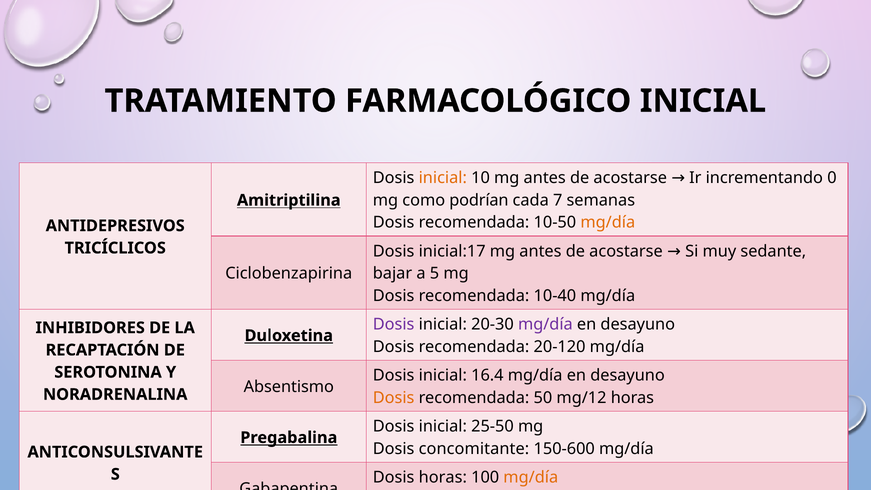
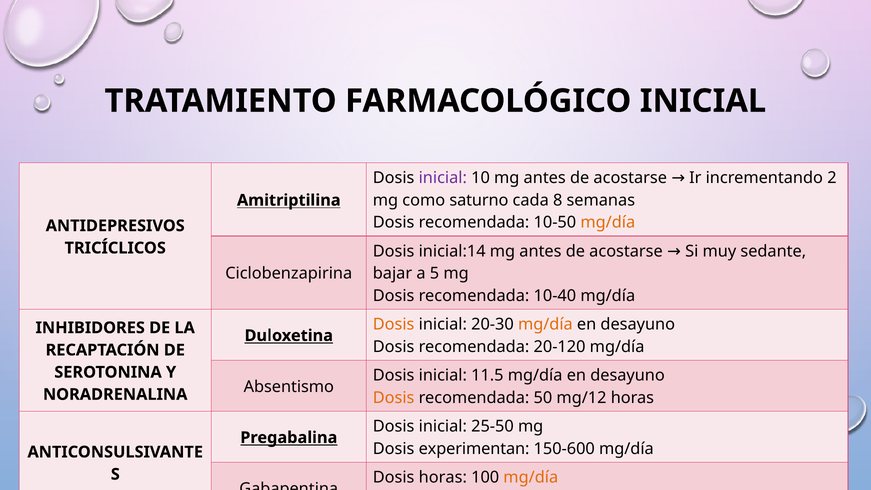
inicial colour: orange -> purple (443, 178)
0: 0 -> 2 (832, 178)
podrían: podrían -> saturno (479, 200)
7: 7 -> 8 (558, 200)
inicial:17: inicial:17 -> inicial:14 (452, 251)
Dosis colour: purple -> orange (394, 324)
mg/día colour: purple -> orange (545, 324)
16.4: 16.4 -> 11.5 (487, 375)
concomitante: concomitante -> experimentan (474, 449)
